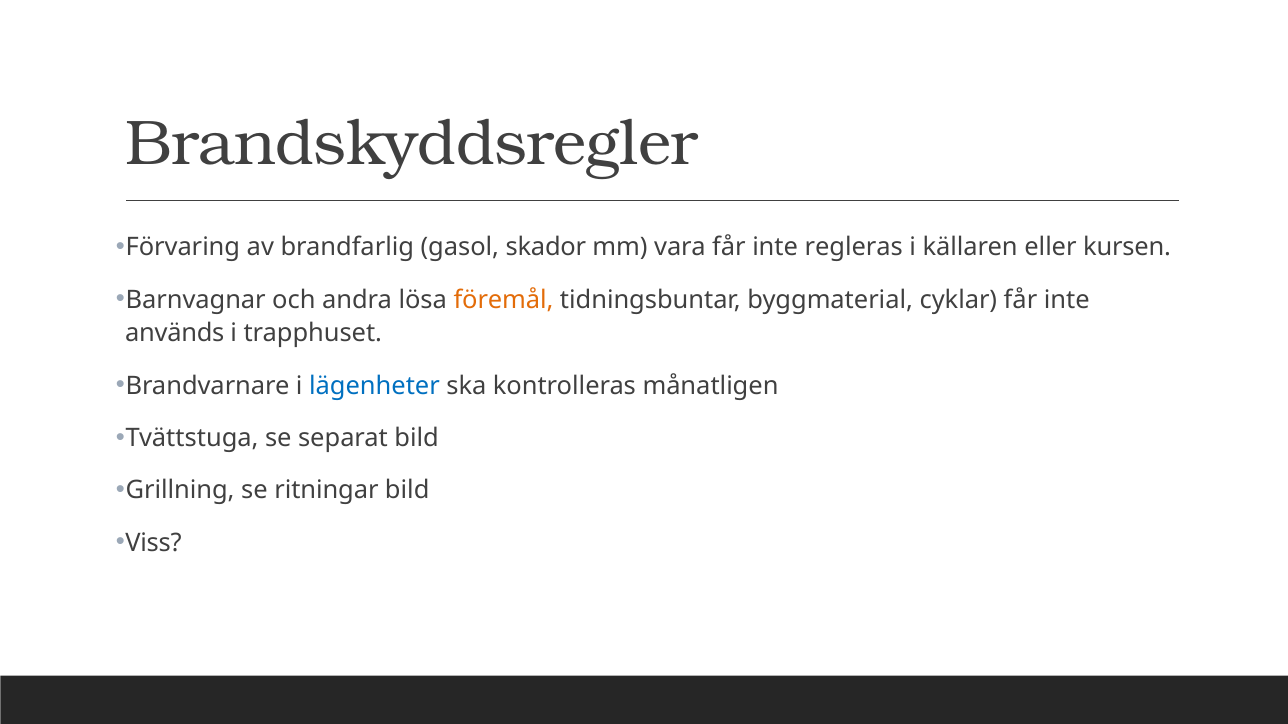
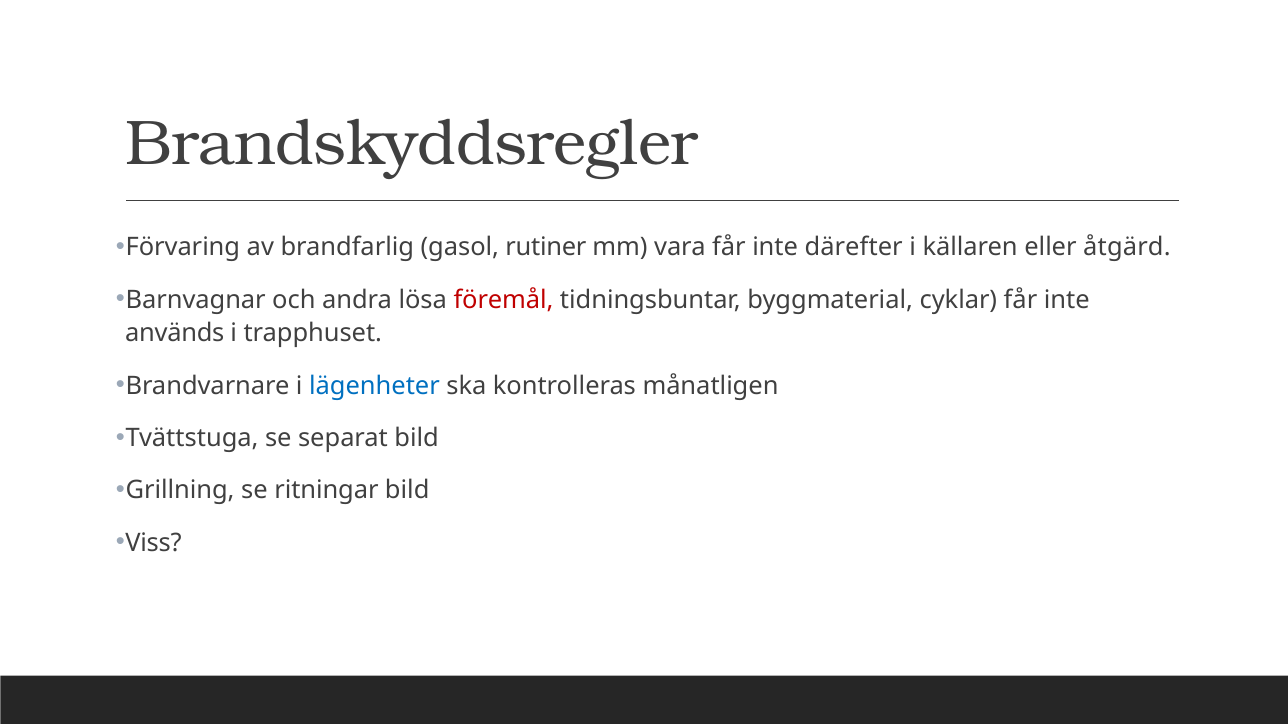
skador: skador -> rutiner (546, 248)
regleras: regleras -> därefter (854, 248)
kursen: kursen -> åtgärd (1127, 248)
föremål colour: orange -> red (504, 300)
